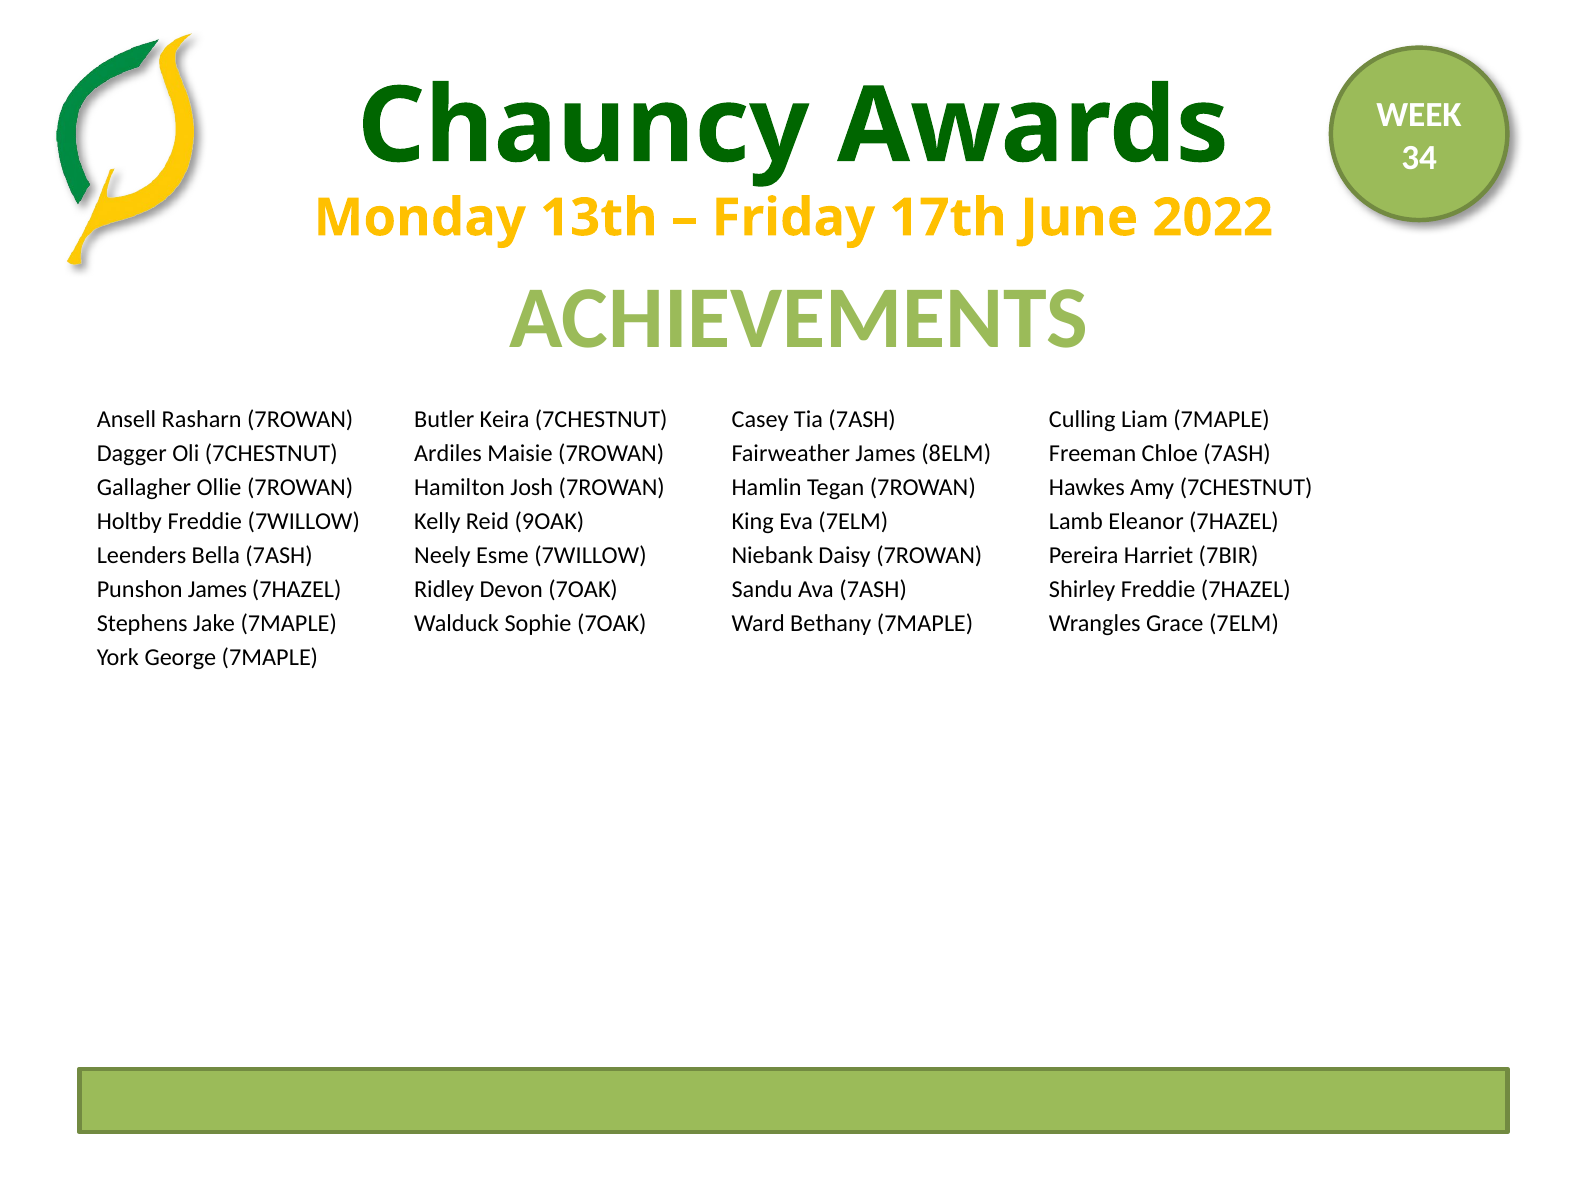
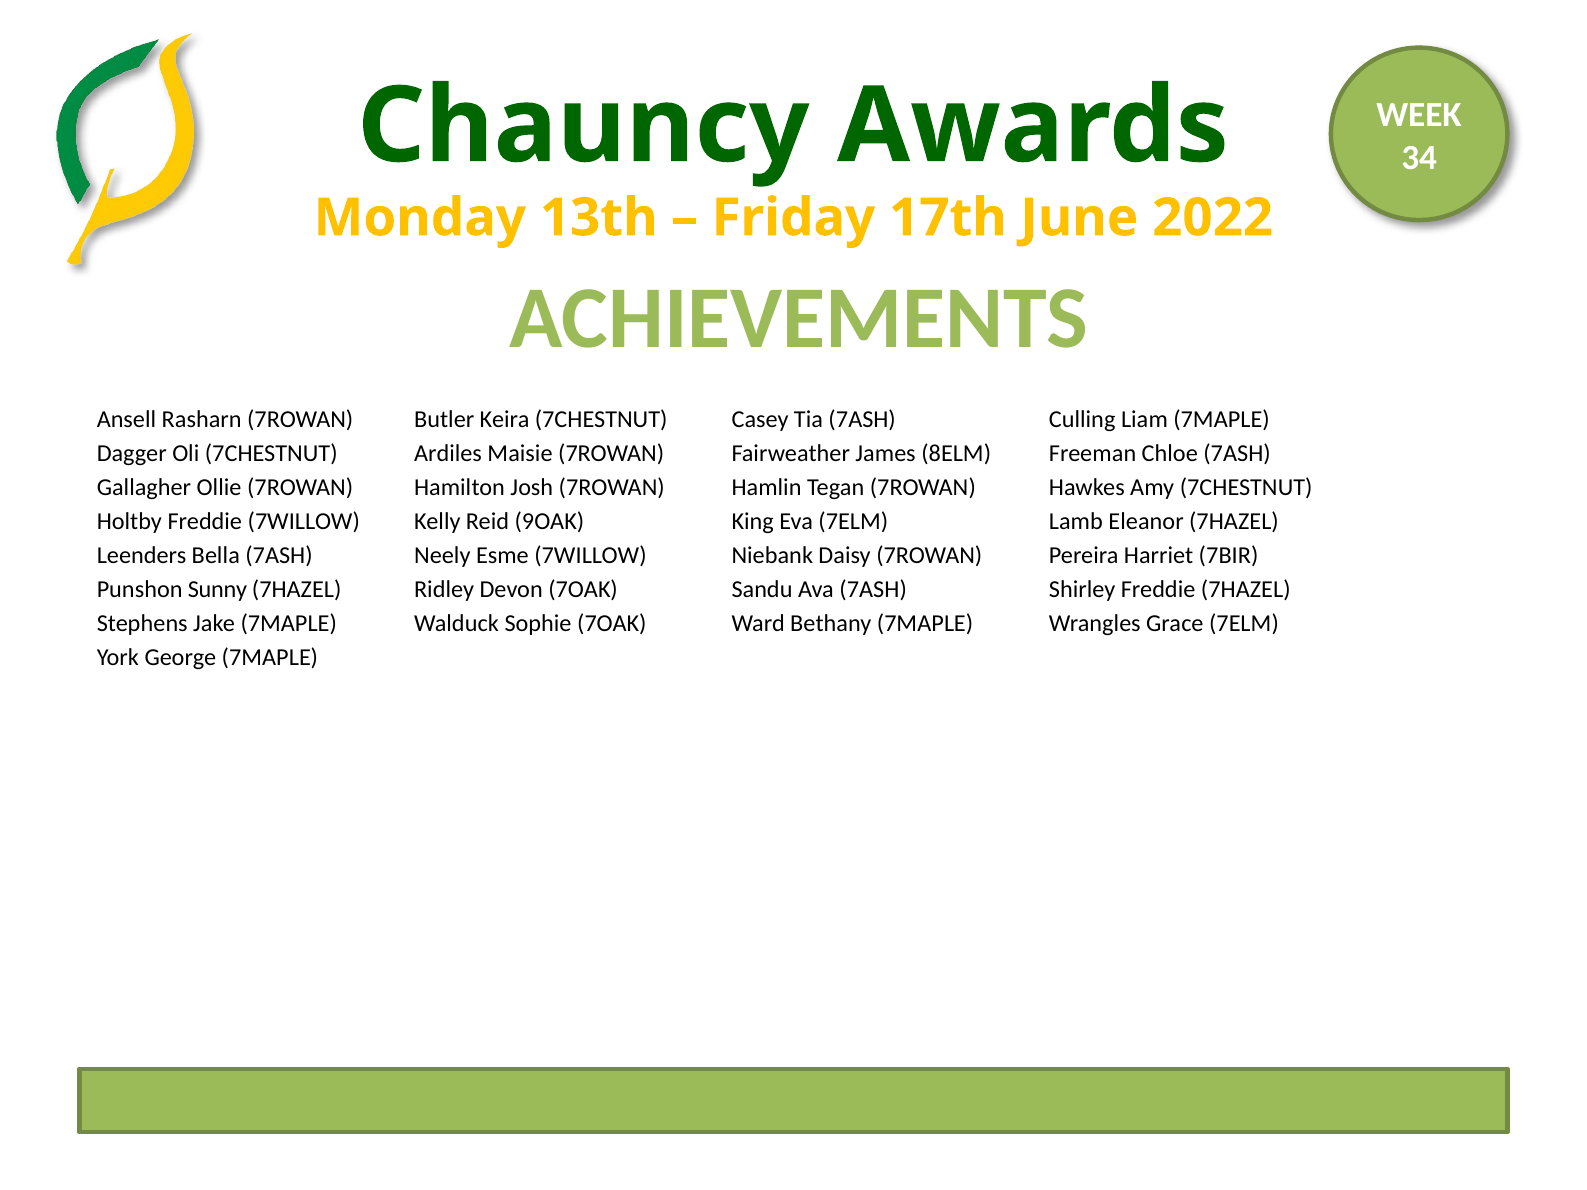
Punshon James: James -> Sunny (217, 589)
